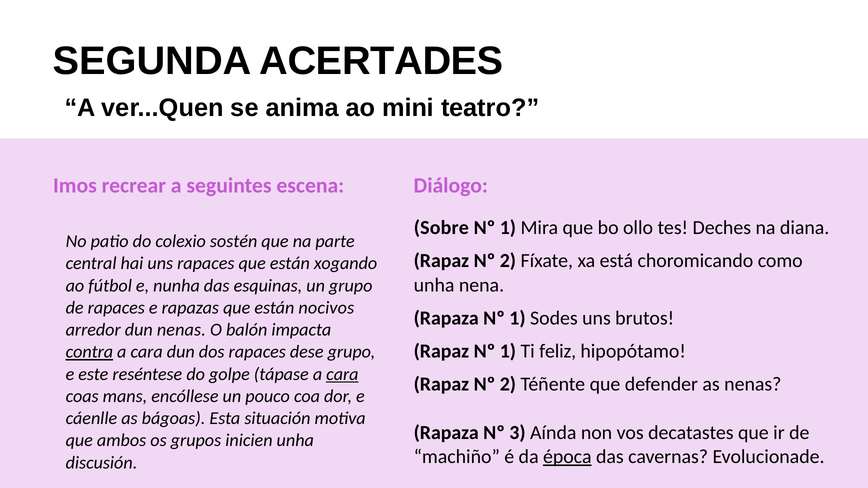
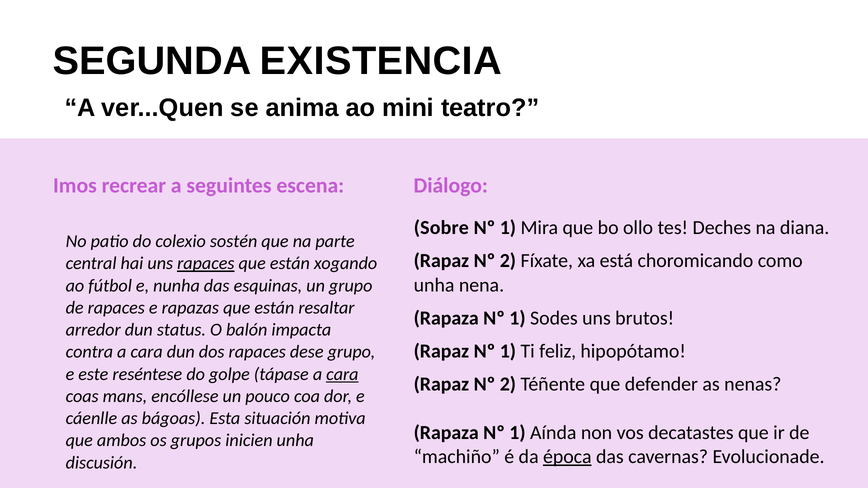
ACERTADES: ACERTADES -> EXISTENCIA (381, 61)
rapaces underline: none -> present (206, 264)
nocivos: nocivos -> resaltar (326, 308)
dun nenas: nenas -> status (181, 330)
contra underline: present -> none (89, 352)
3: 3 -> 1 (518, 433)
